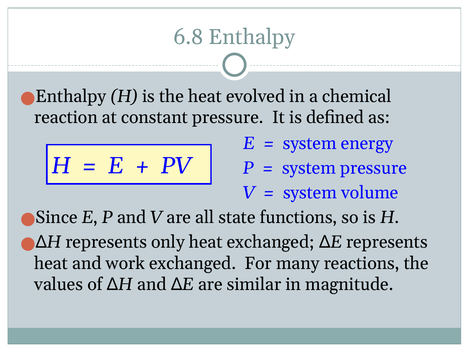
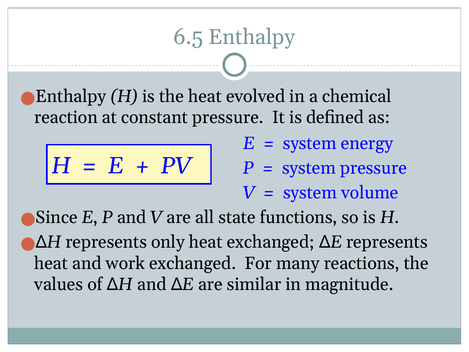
6.8: 6.8 -> 6.5 (188, 37)
